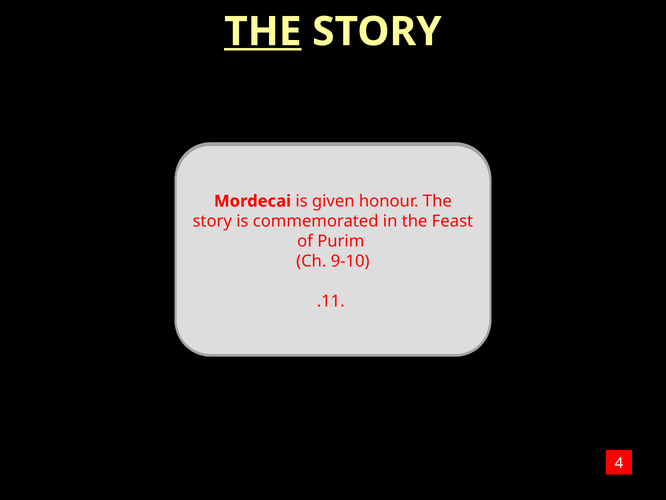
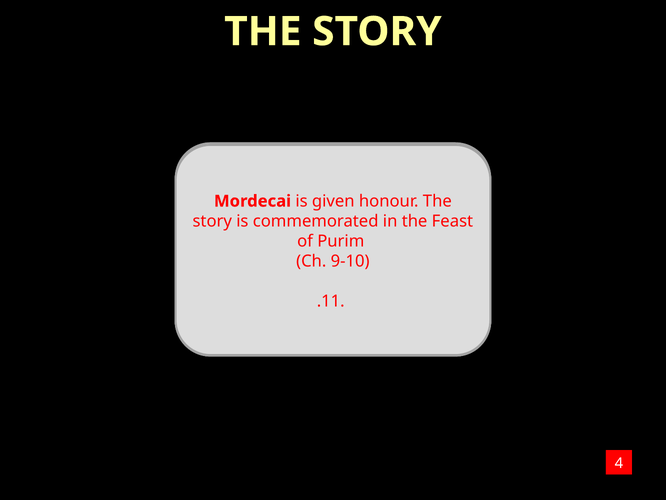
THE underline: present -> none (263, 32)
